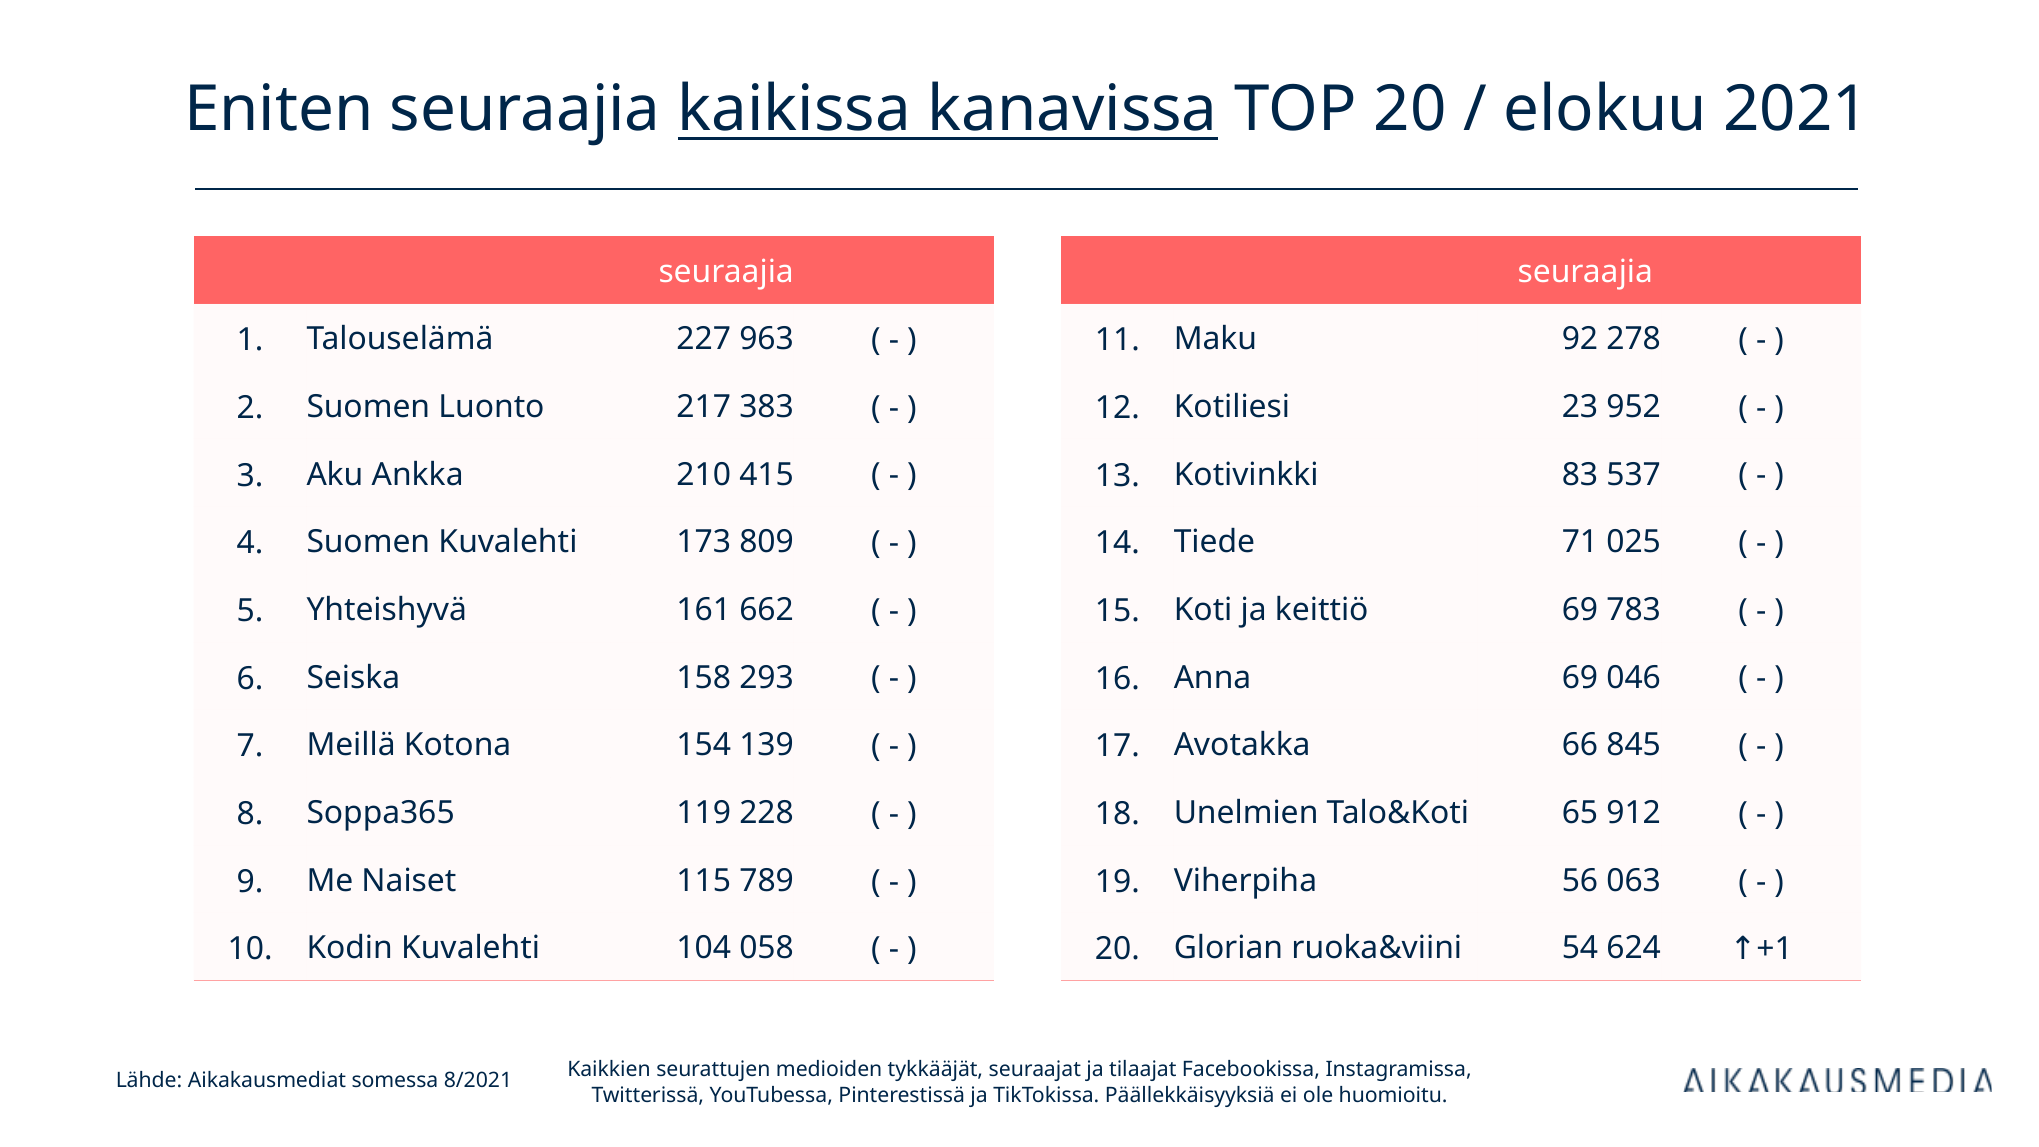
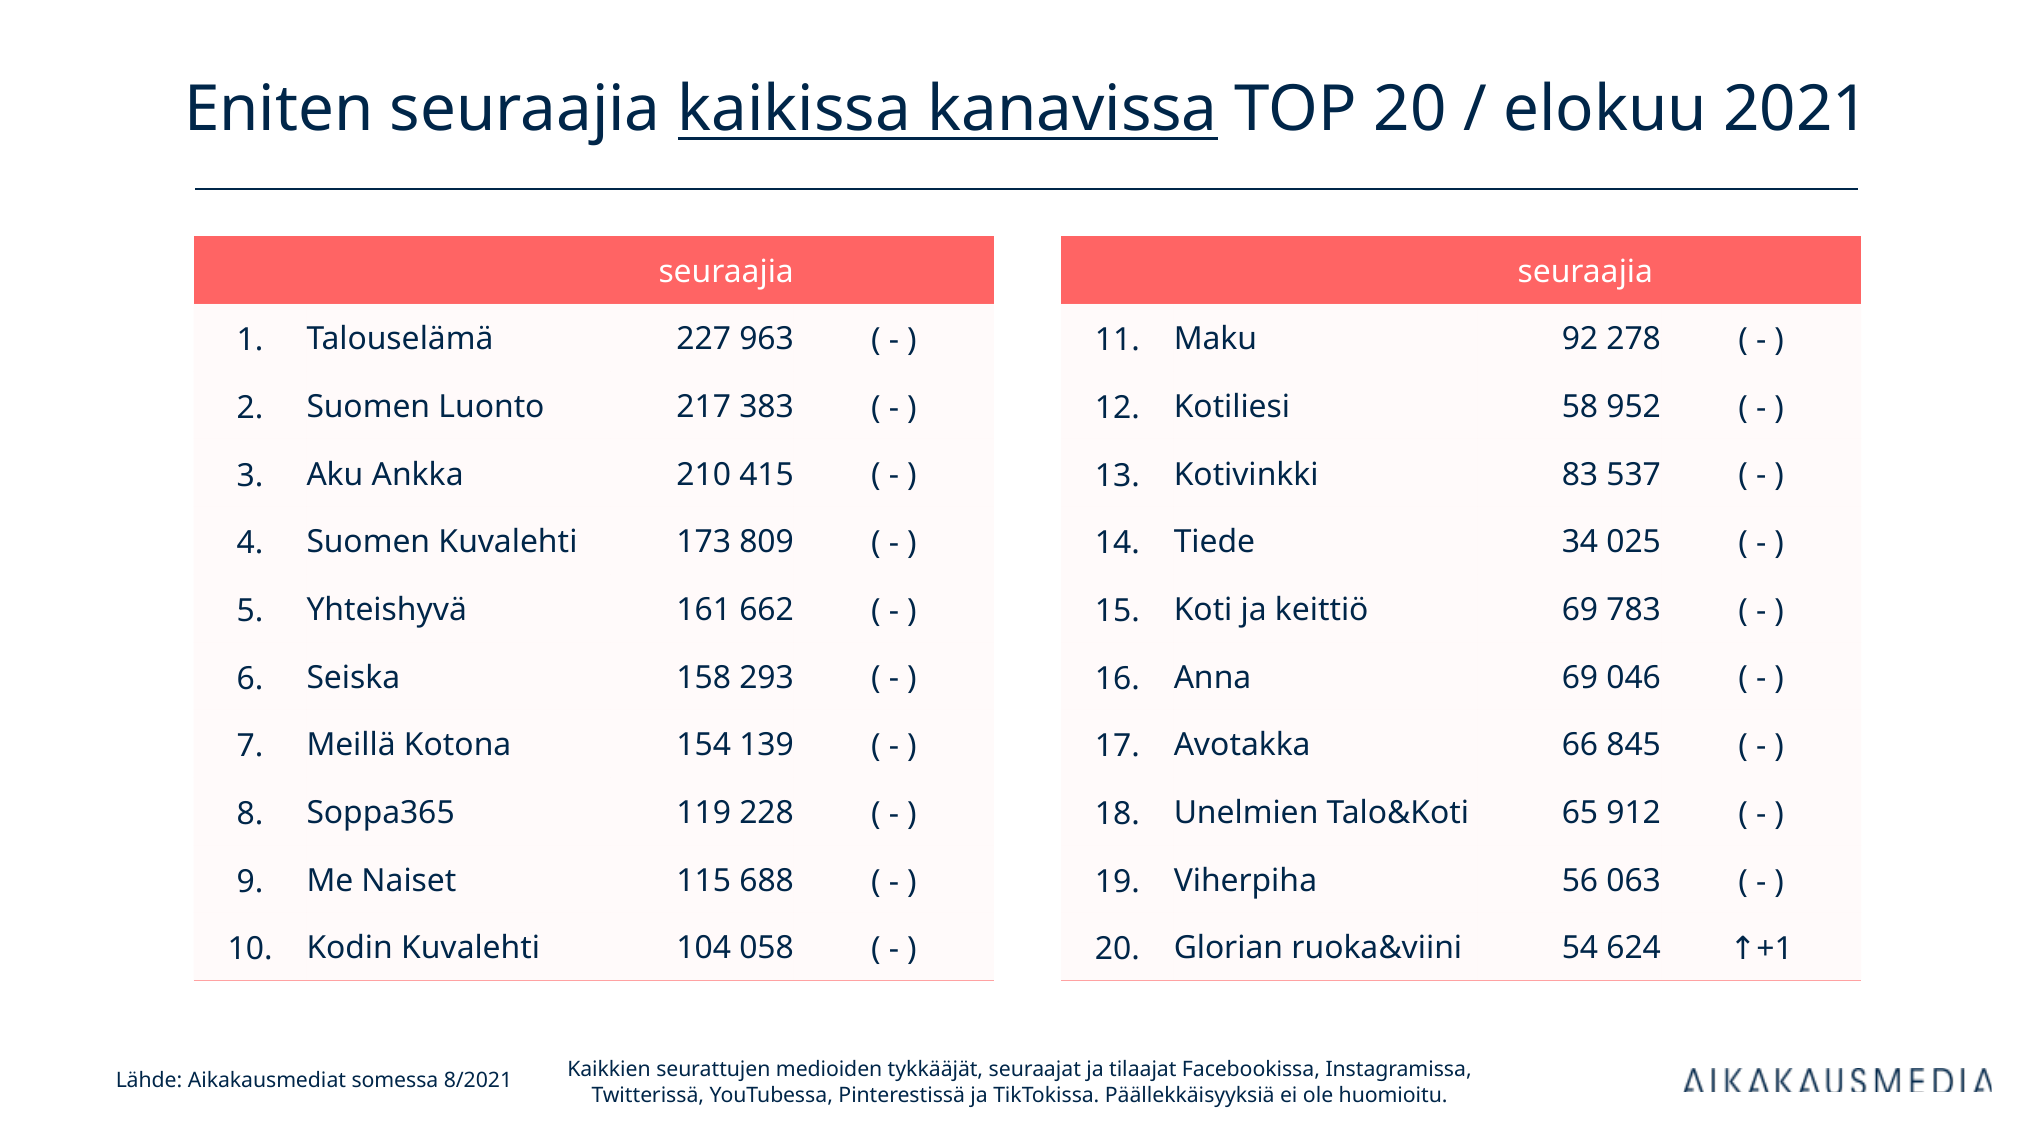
23: 23 -> 58 (1580, 407)
71: 71 -> 34 (1580, 542)
789: 789 -> 688 (767, 881)
